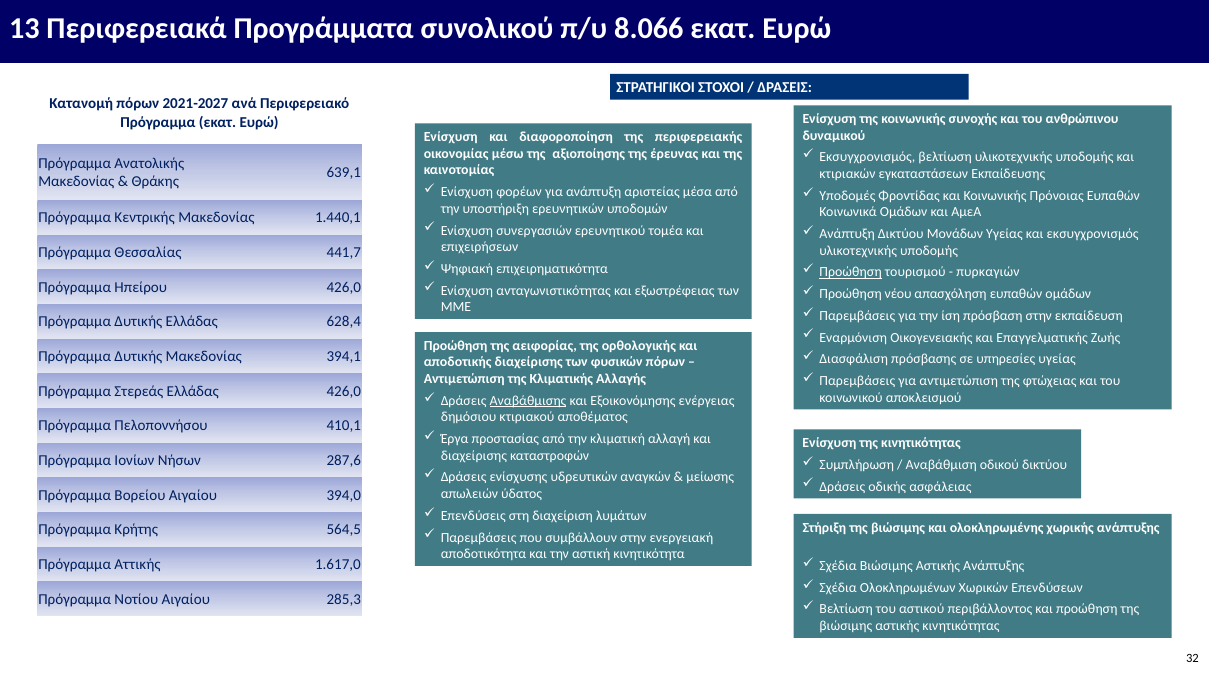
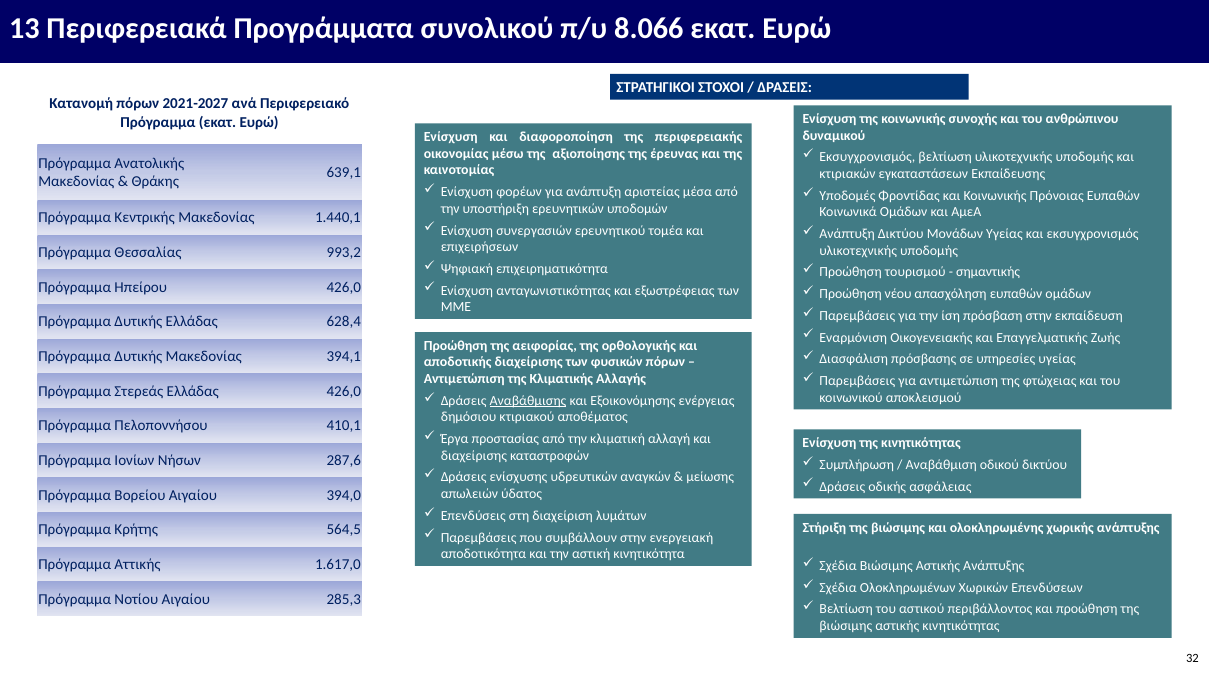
441,7: 441,7 -> 993,2 (344, 253)
Προώθηση underline: present -> none (851, 272)
πυρκαγιών: πυρκαγιών -> σημαντικής (988, 272)
